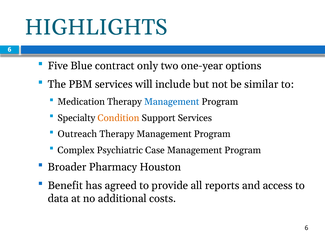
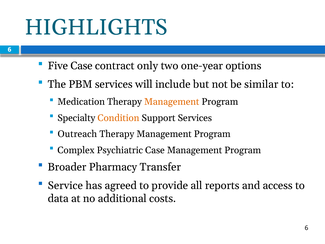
Five Blue: Blue -> Case (82, 66)
Management colour: blue -> orange (172, 102)
Houston: Houston -> Transfer (160, 167)
Benefit: Benefit -> Service (65, 185)
